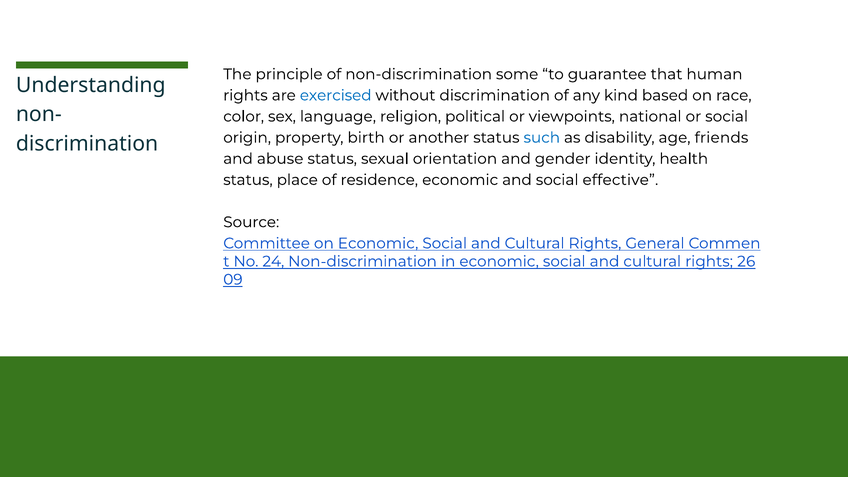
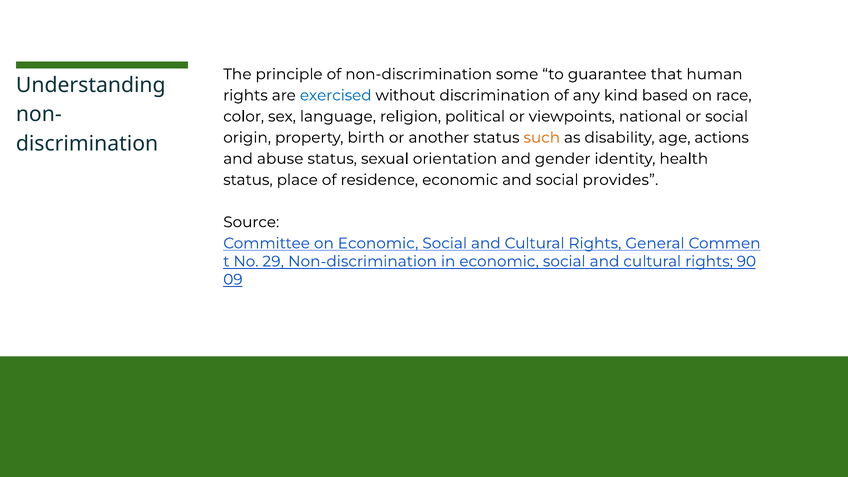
such colour: blue -> orange (542, 138)
friends: friends -> actions (722, 138)
effective: effective -> provides (620, 180)
24: 24 -> 29 (273, 261)
26: 26 -> 90 (746, 261)
